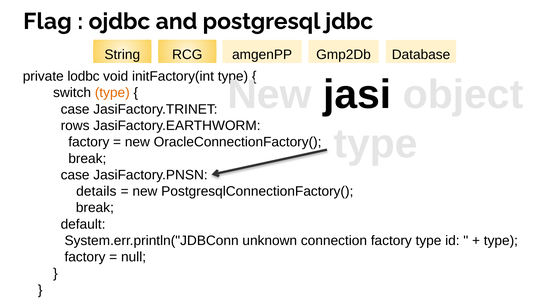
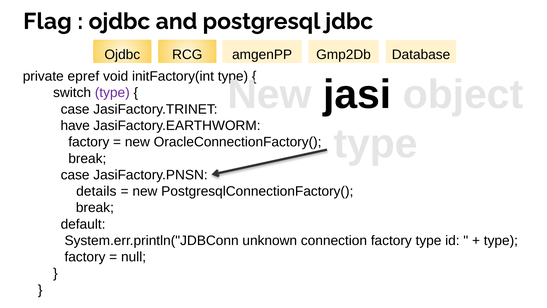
String: String -> Ojdbc (122, 54)
lodbc: lodbc -> epref (83, 76)
type colour: orange -> purple (112, 93)
rows: rows -> have (75, 126)
